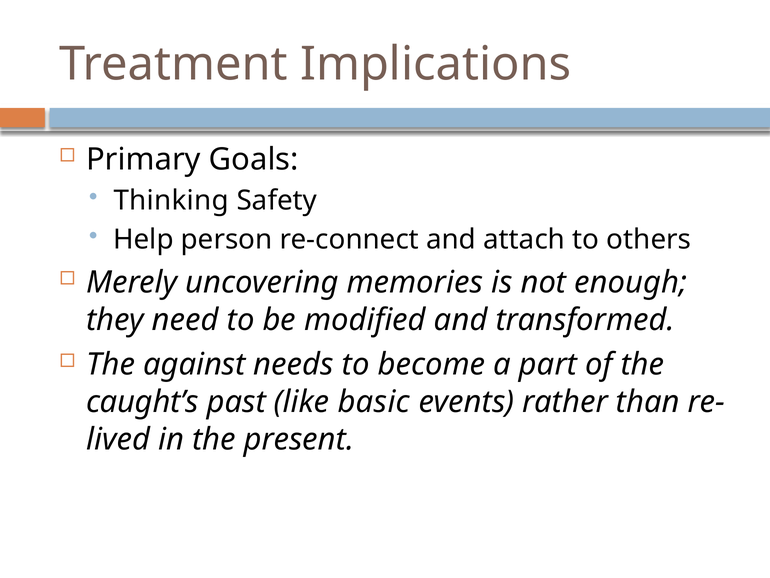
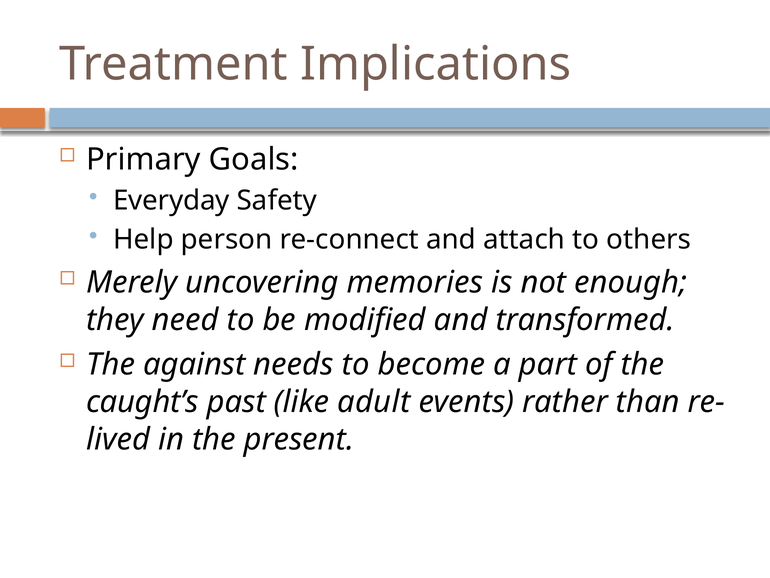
Thinking: Thinking -> Everyday (171, 200)
basic: basic -> adult (374, 402)
